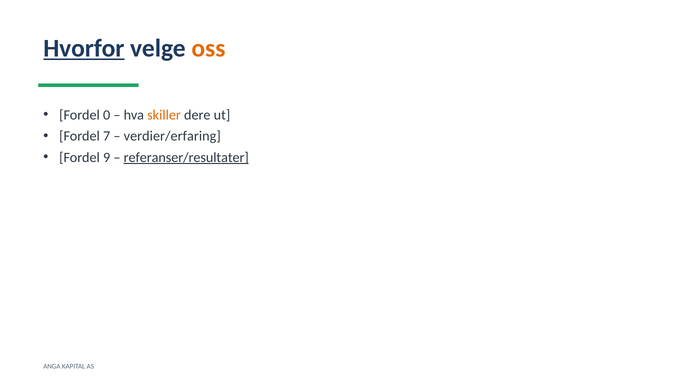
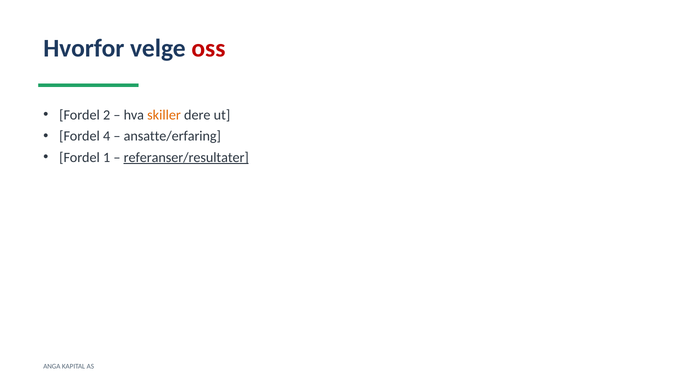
Hvorfor underline: present -> none (84, 49)
oss colour: orange -> red (208, 49)
0: 0 -> 2 (107, 115)
7: 7 -> 4 (107, 136)
verdier/erfaring: verdier/erfaring -> ansatte/erfaring (172, 136)
9: 9 -> 1 (107, 158)
